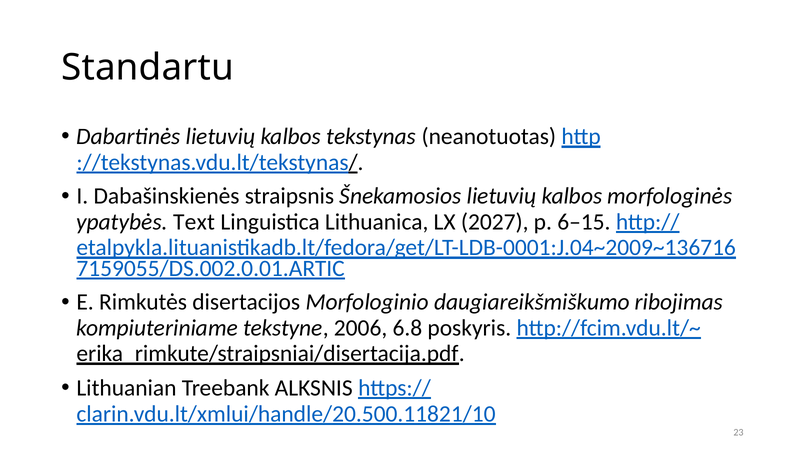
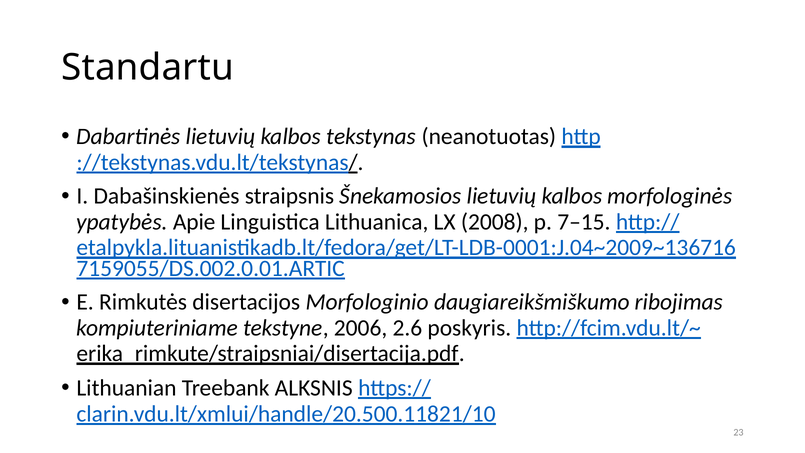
Text: Text -> Apie (194, 222)
2027: 2027 -> 2008 (495, 222)
6–15: 6–15 -> 7–15 (584, 222)
6.8: 6.8 -> 2.6 (407, 328)
